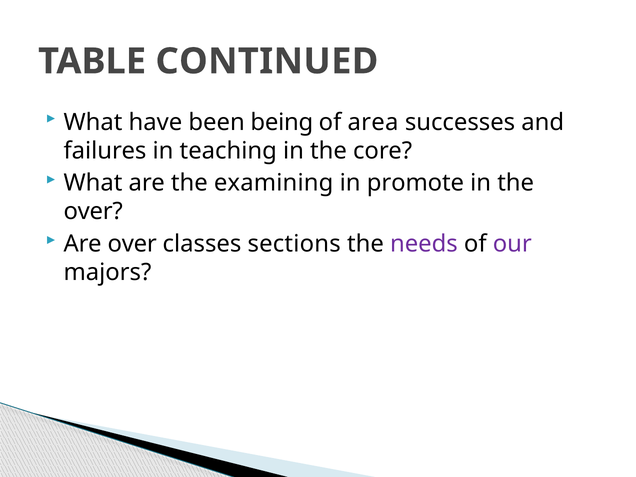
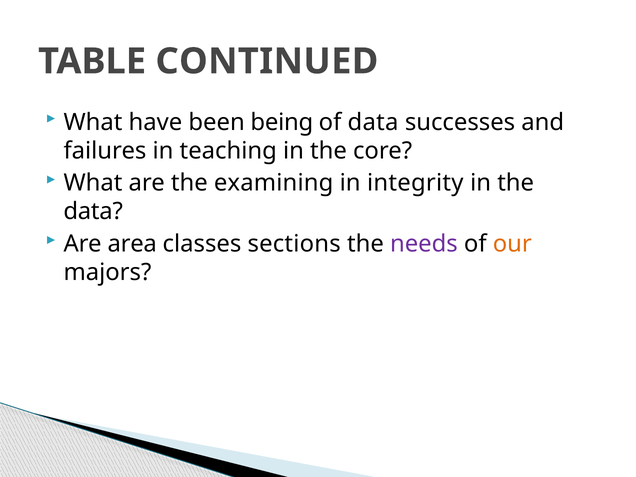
of area: area -> data (373, 122)
promote: promote -> integrity (415, 183)
over: over -> data (93, 212)
Are over: over -> area (132, 244)
our colour: purple -> orange (512, 244)
